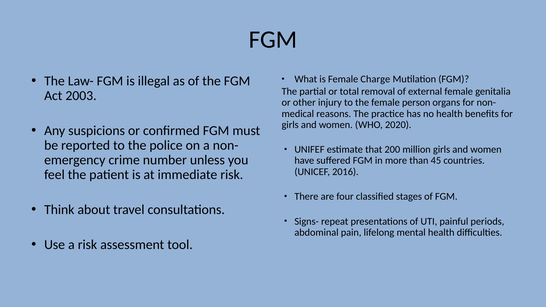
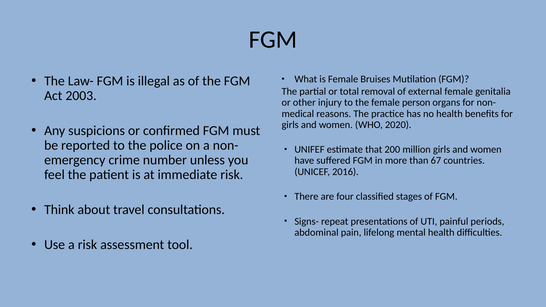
Charge: Charge -> Bruises (375, 79)
45: 45 -> 67 (436, 161)
